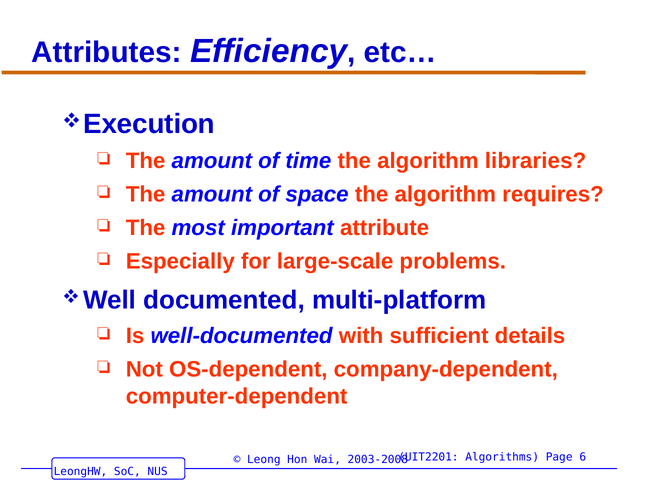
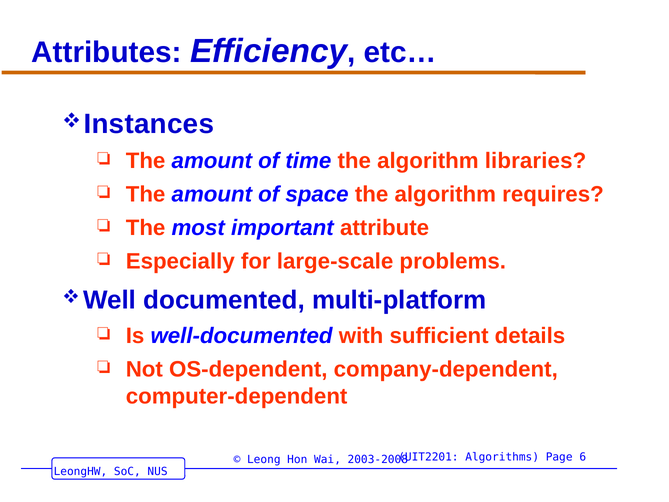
Execution: Execution -> Instances (149, 124)
